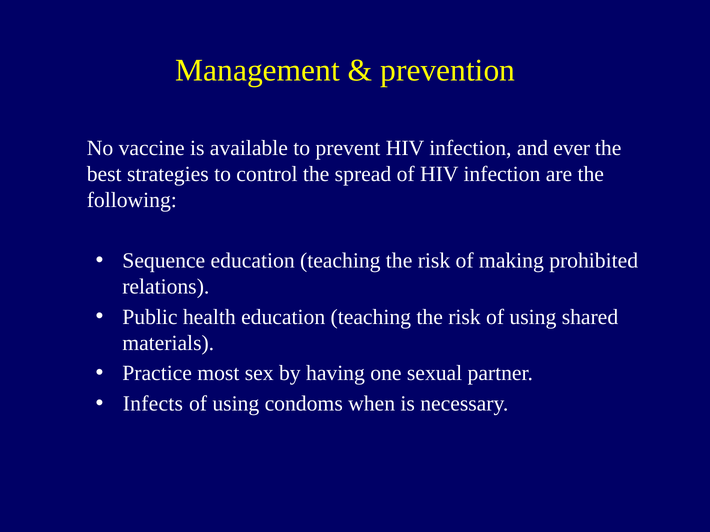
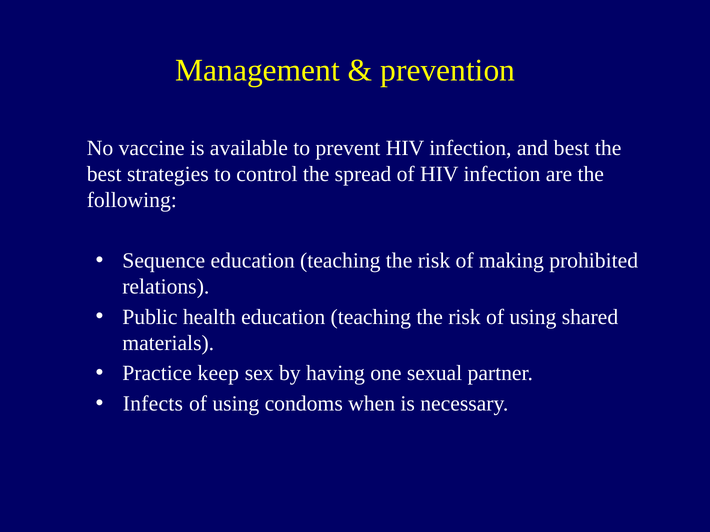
and ever: ever -> best (571, 148)
most: most -> keep (218, 374)
